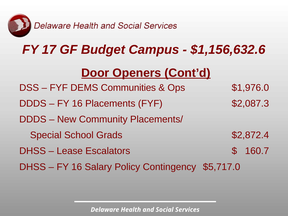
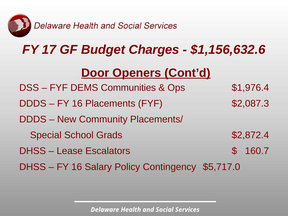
Campus: Campus -> Charges (154, 50)
$1,976.0: $1,976.0 -> $1,976.4 (250, 88)
